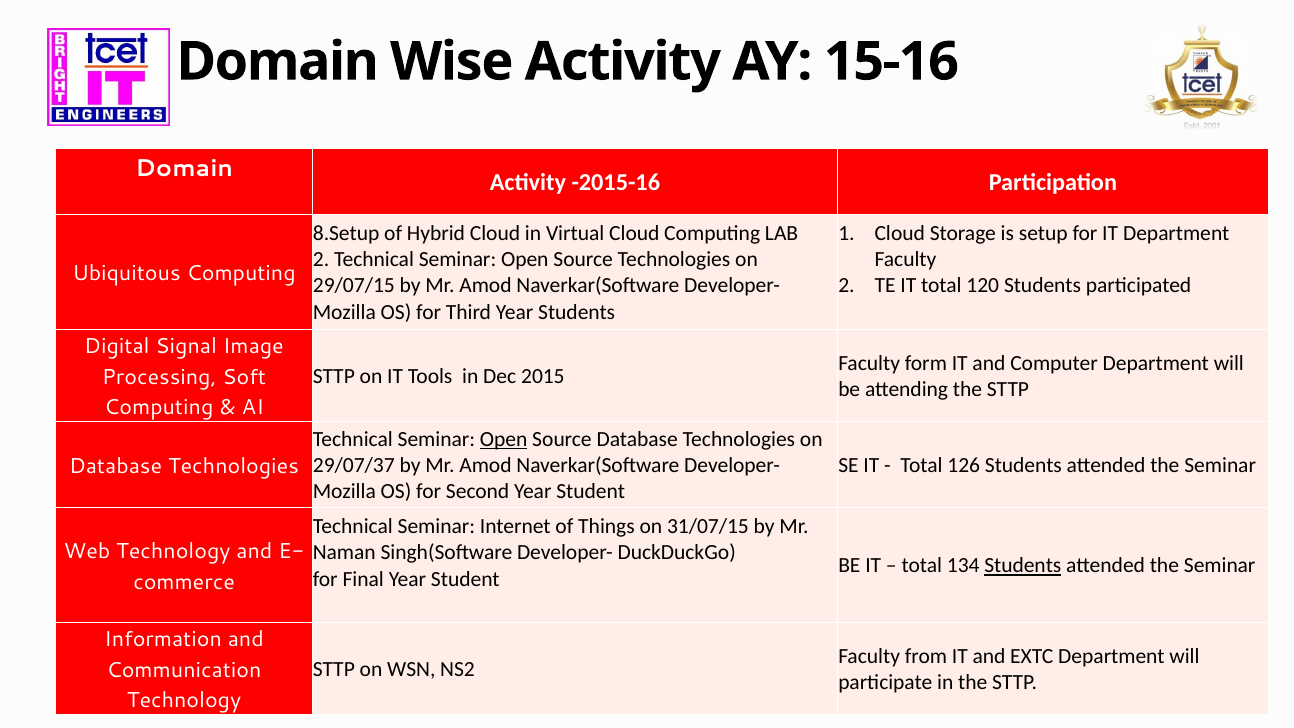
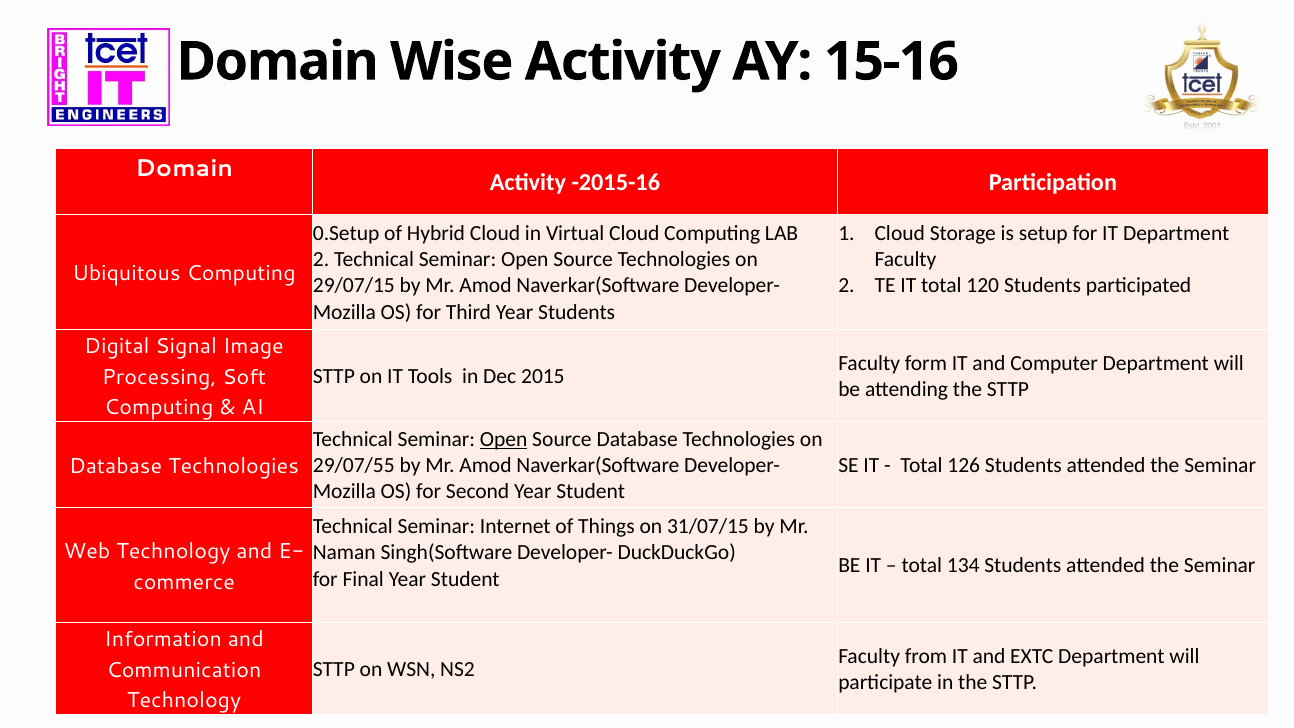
8.Setup: 8.Setup -> 0.Setup (346, 233)
29/07/37: 29/07/37 -> 29/07/55 (354, 465)
Students underline: present -> none (1023, 566)
